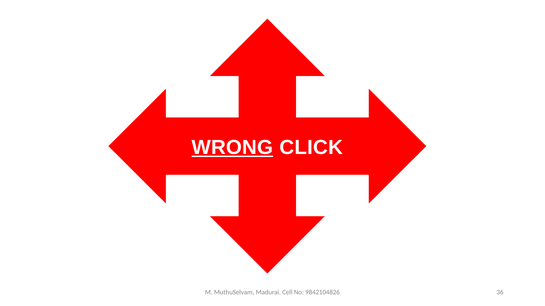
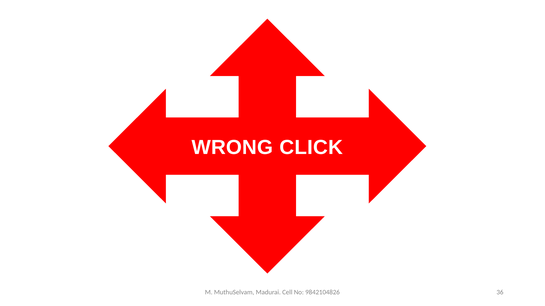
WRONG underline: present -> none (232, 148)
